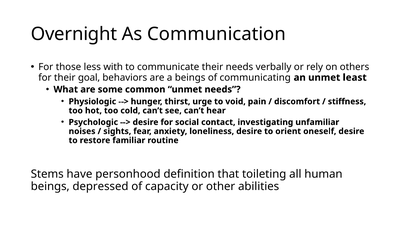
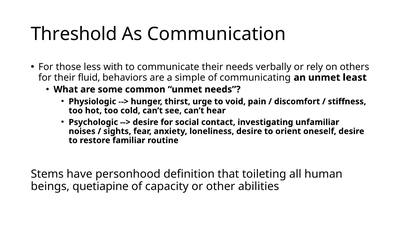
Overnight: Overnight -> Threshold (74, 34)
goal: goal -> fluid (89, 78)
a beings: beings -> simple (190, 78)
depressed: depressed -> quetiapine (101, 187)
